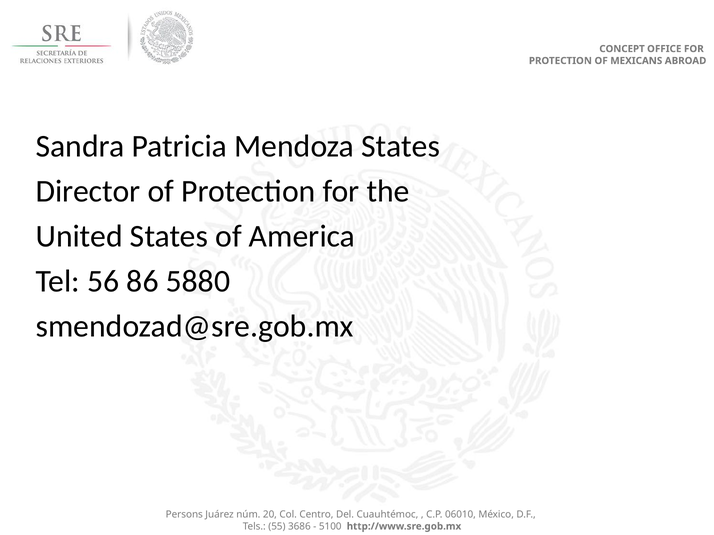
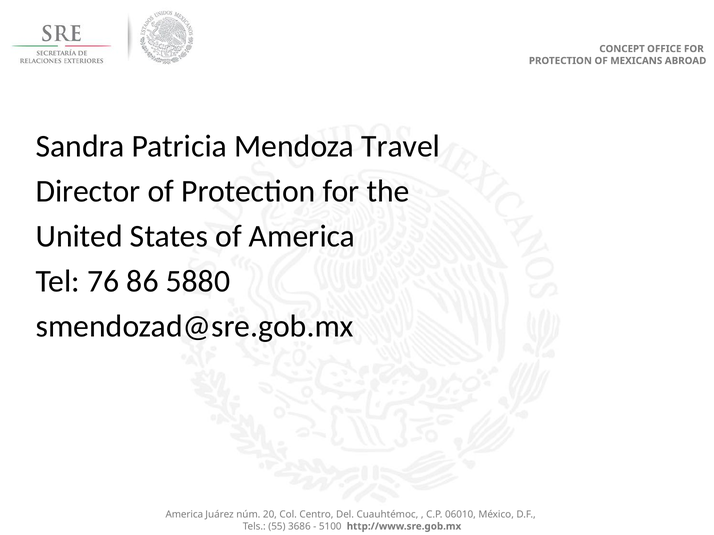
Mendoza States: States -> Travel (401, 146)
56: 56 -> 76 (103, 281)
Persons: Persons -> America (184, 515)
